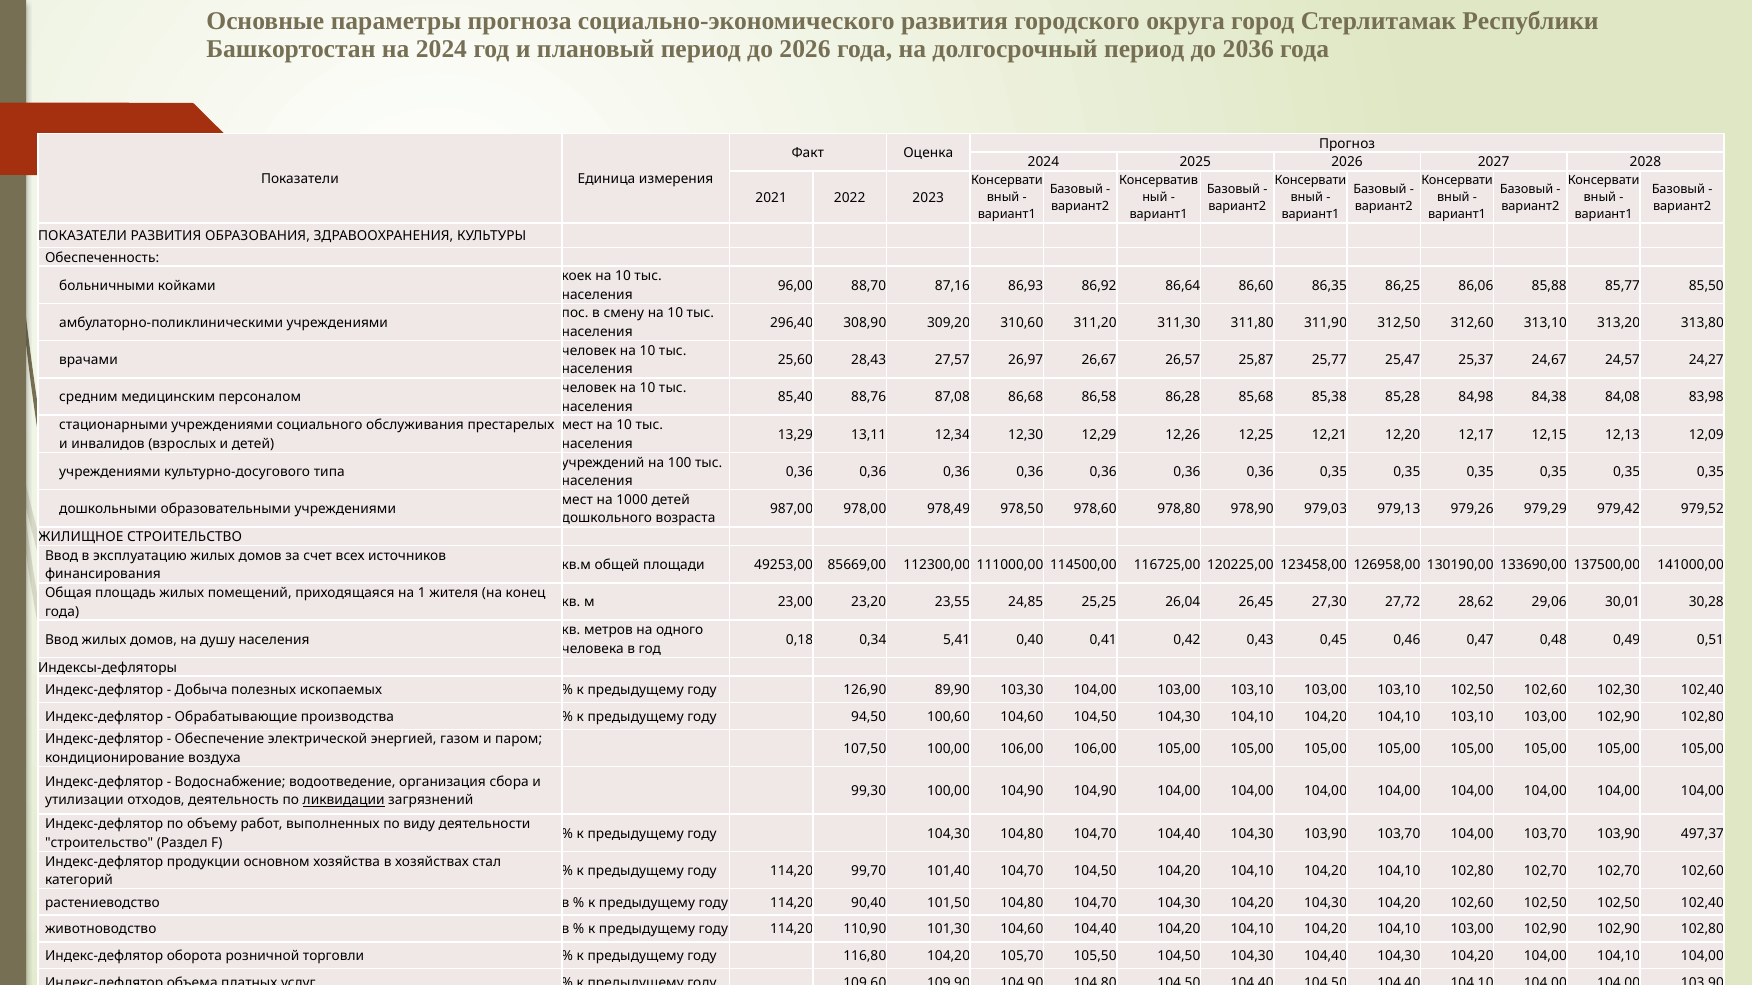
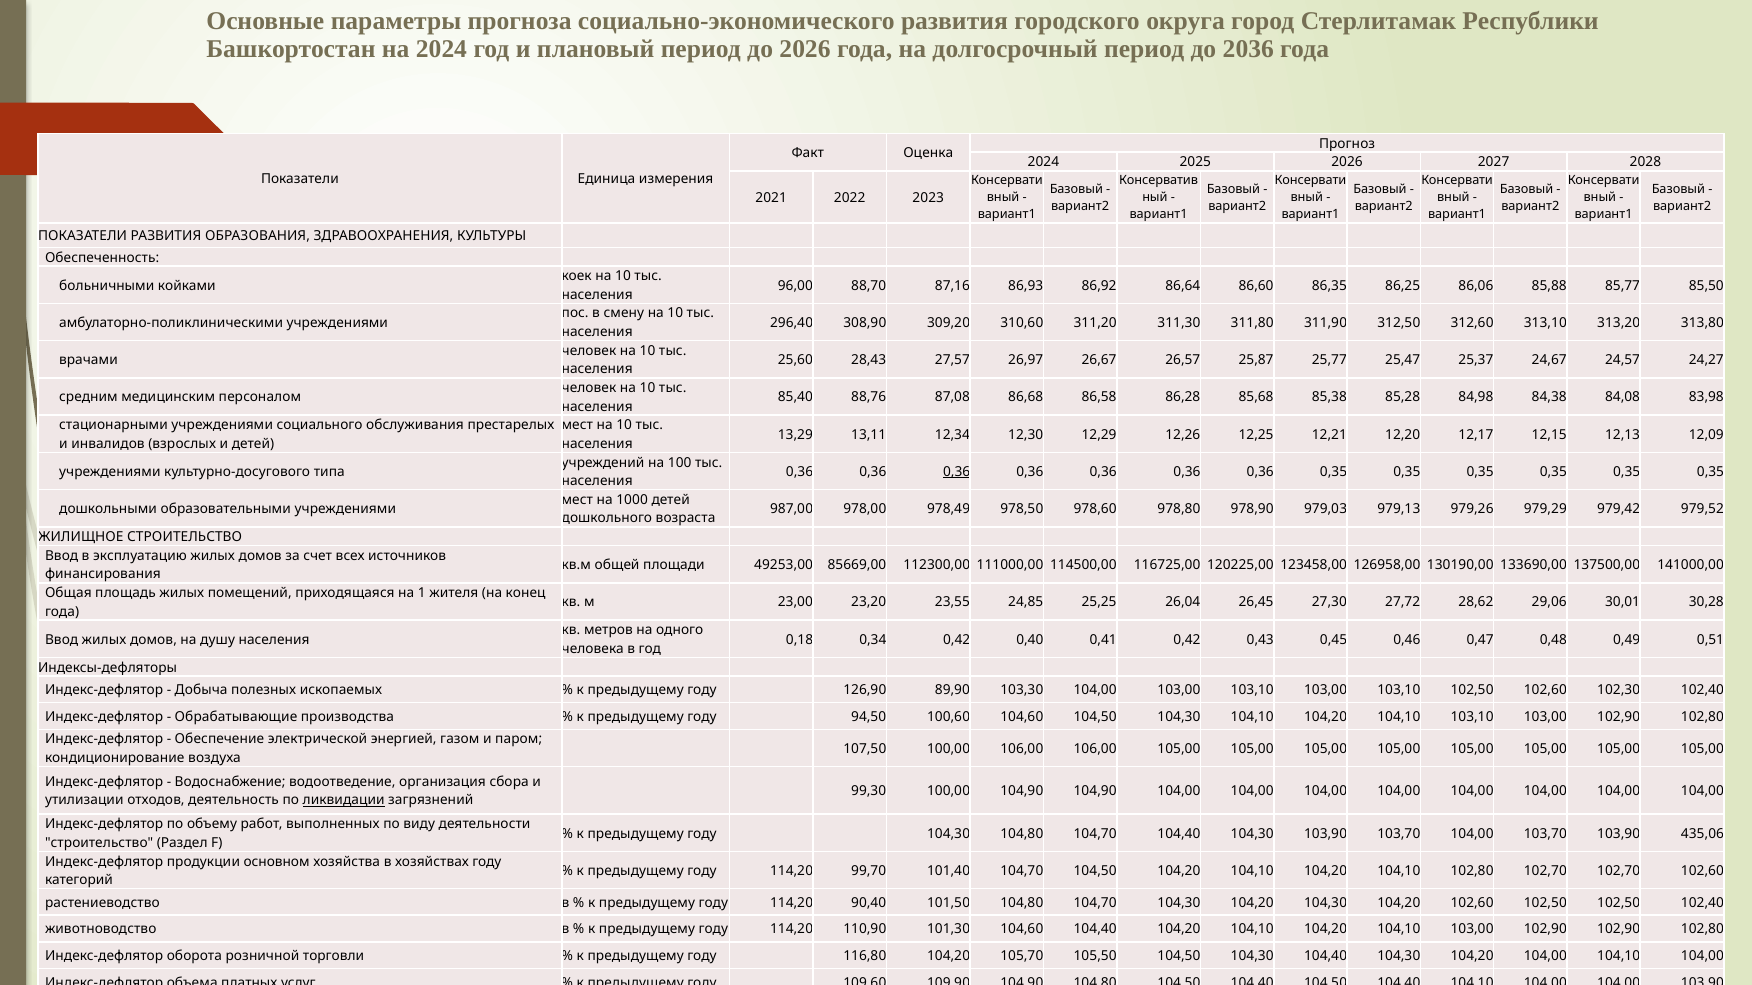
0,36 underline: none -> present (957, 472)
0,34 5,41: 5,41 -> 0,42 (957, 640)
497,37: 497,37 -> 435,06 (1702, 834)
хозяйствах стал: стал -> году (487, 862)
